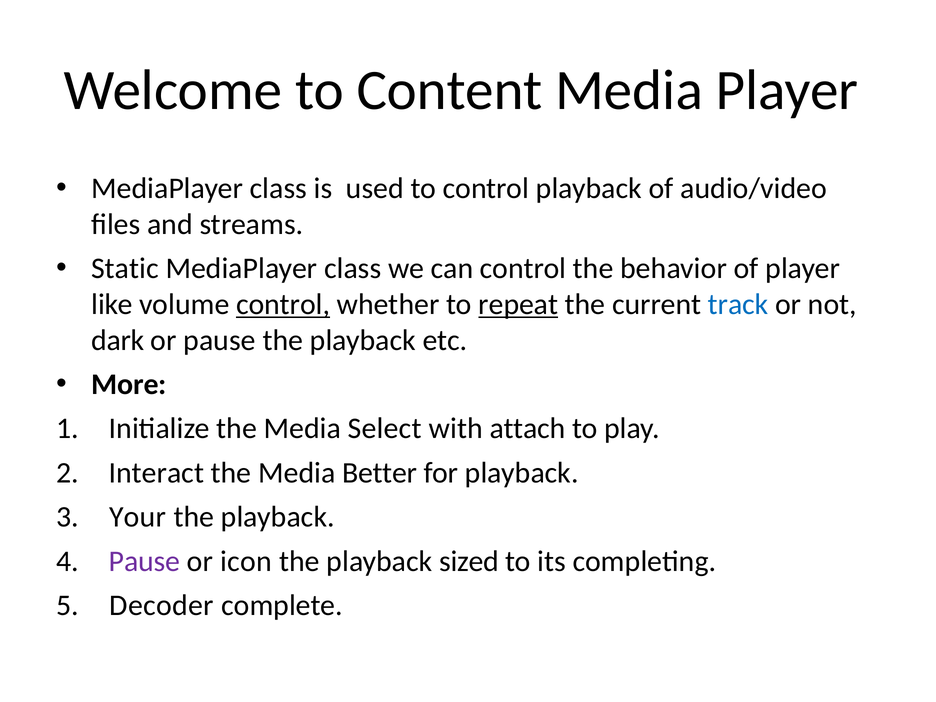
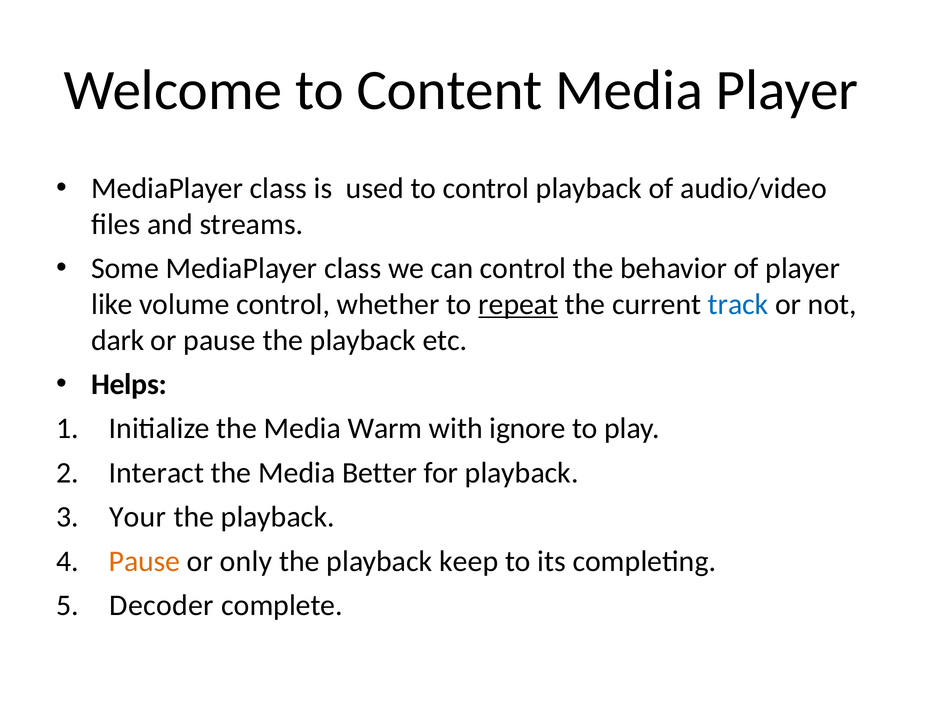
Static: Static -> Some (125, 269)
control underline: present -> none (283, 304)
More: More -> Helps (129, 384)
Select: Select -> Warm (385, 429)
attach: attach -> ignore (528, 429)
Pause colour: purple -> orange (145, 561)
icon: icon -> only (246, 561)
sized: sized -> keep (469, 561)
